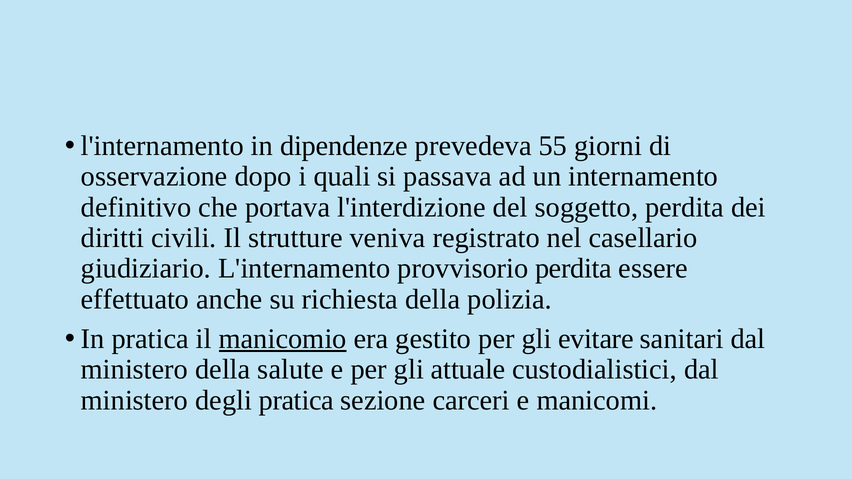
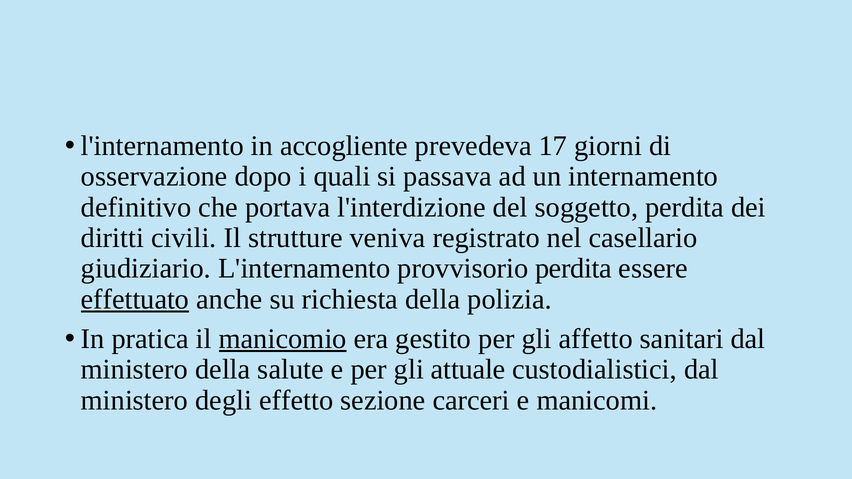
dipendenze: dipendenze -> accogliente (344, 146)
55: 55 -> 17 (553, 146)
effettuato underline: none -> present (135, 299)
evitare: evitare -> affetto (596, 339)
degli pratica: pratica -> effetto (296, 400)
